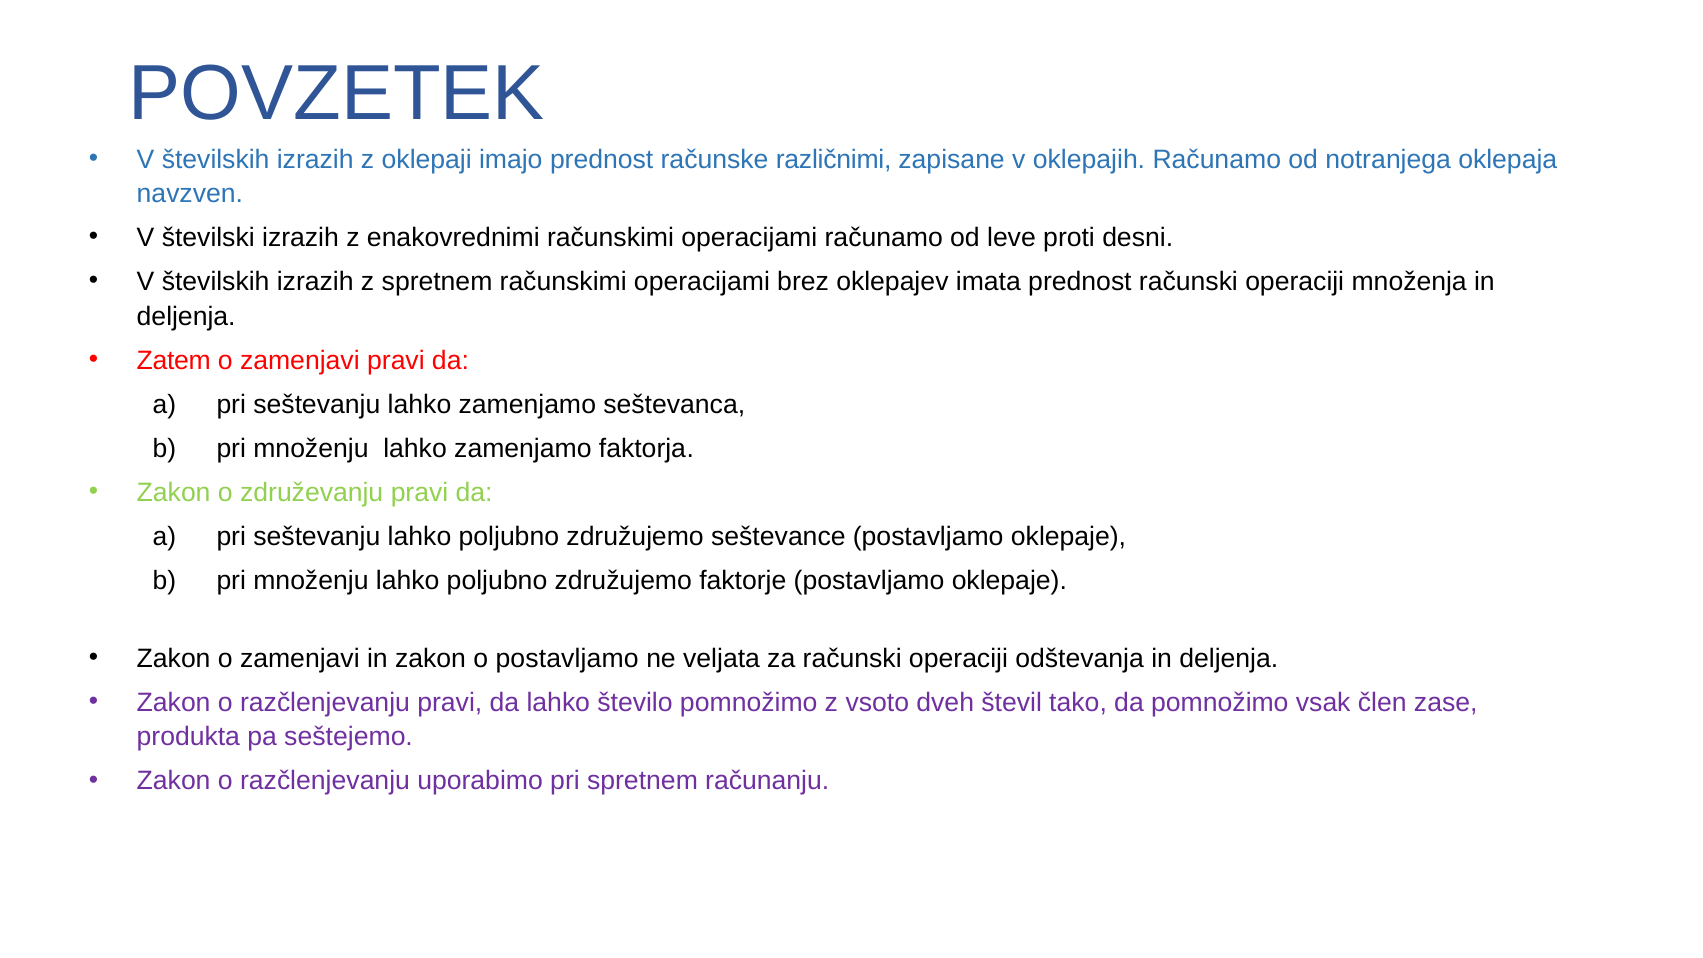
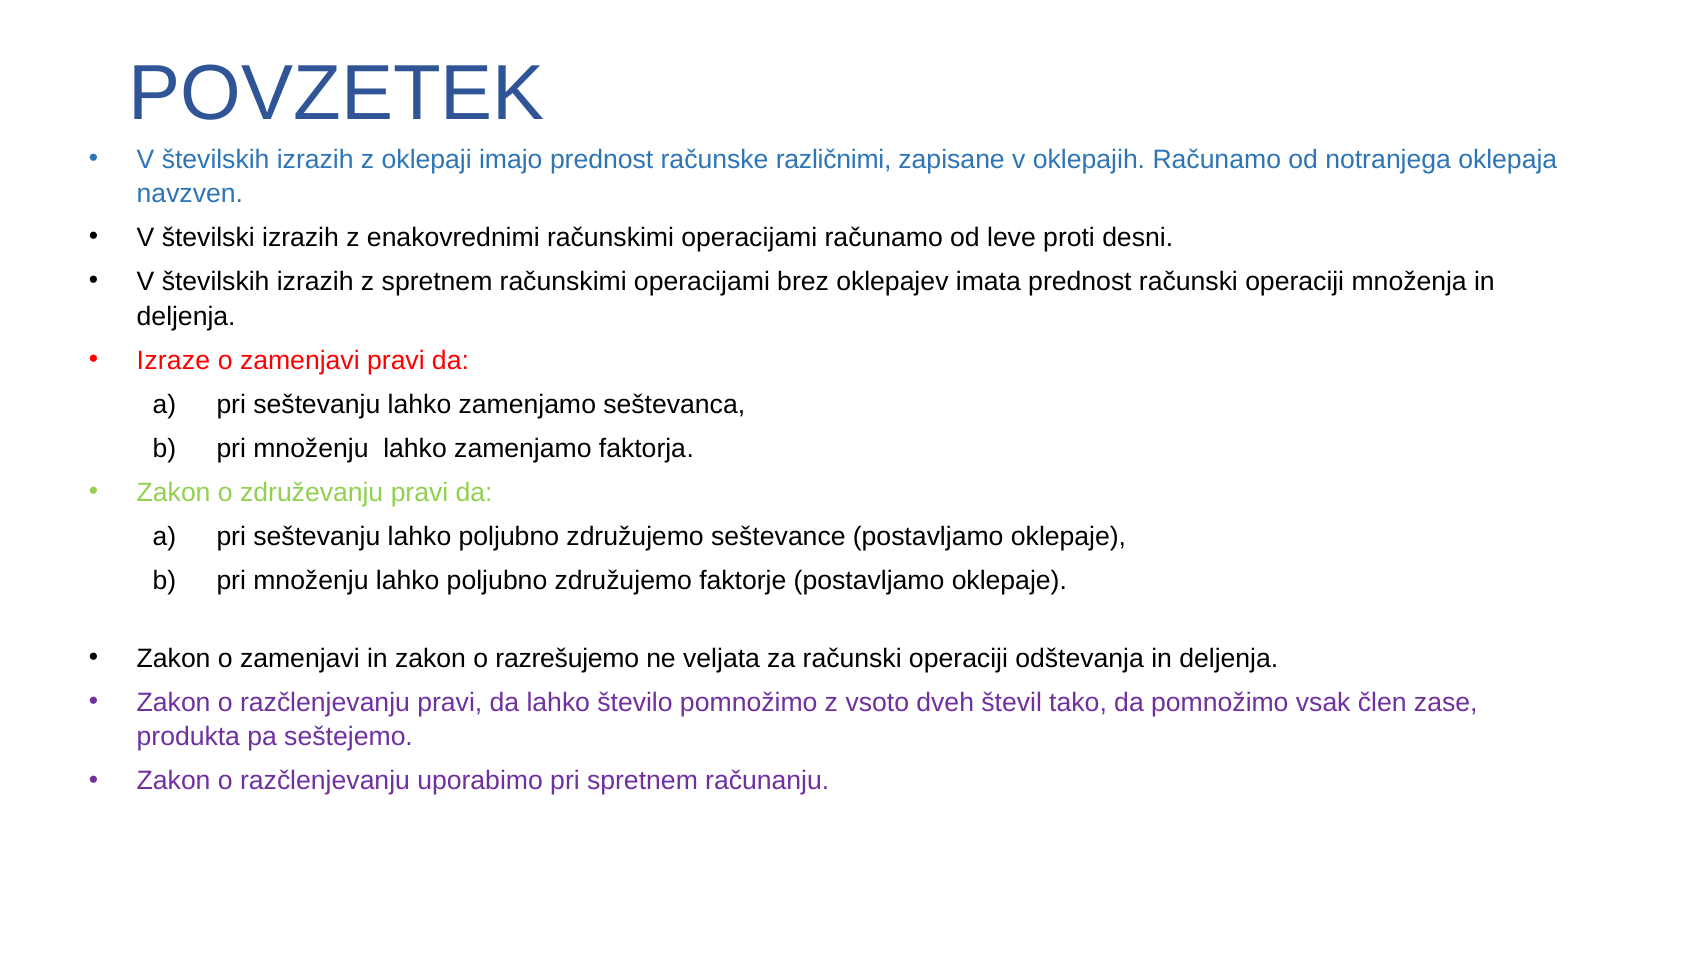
Zatem: Zatem -> Izraze (173, 360)
o postavljamo: postavljamo -> razrešujemo (567, 659)
